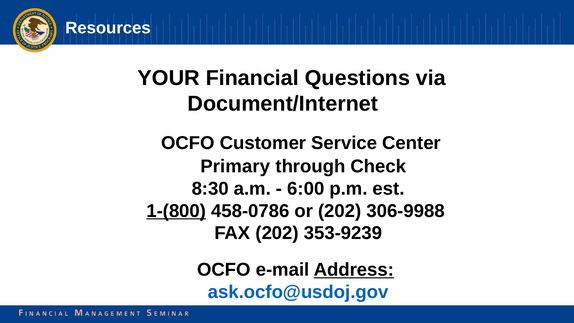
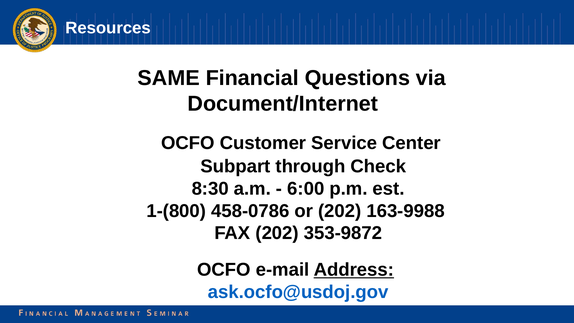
YOUR: YOUR -> SAME (169, 78)
Primary: Primary -> Subpart (235, 166)
1-(800 underline: present -> none (176, 211)
306-9988: 306-9988 -> 163-9988 (406, 211)
353-9239: 353-9239 -> 353-9872 (343, 233)
